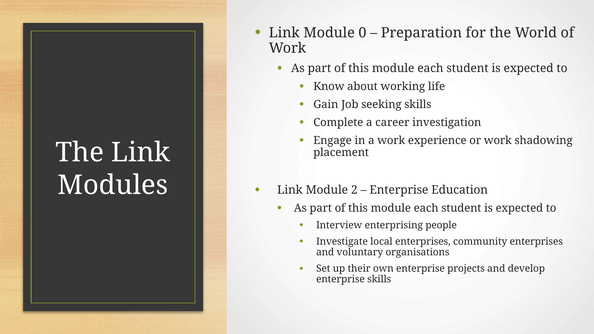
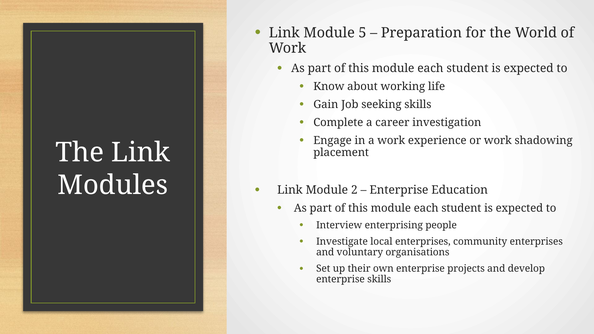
0: 0 -> 5 (362, 33)
